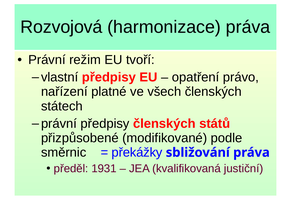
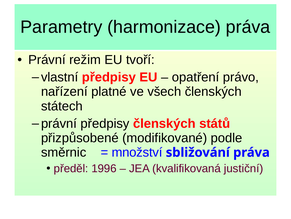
Rozvojová: Rozvojová -> Parametry (61, 27)
překážky: překážky -> množství (137, 152)
1931: 1931 -> 1996 (104, 168)
